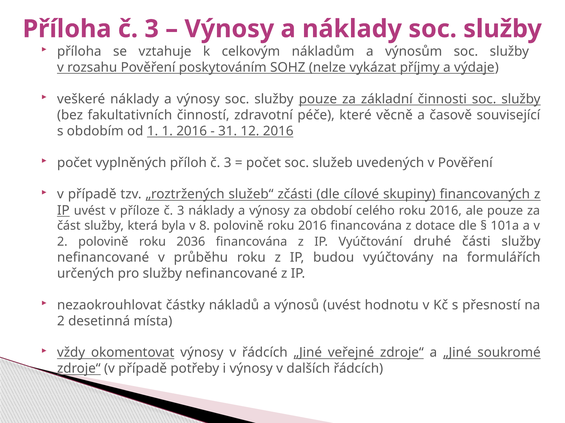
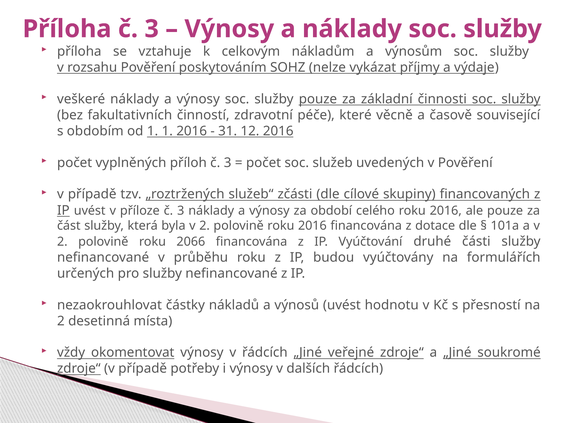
byla v 8: 8 -> 2 (205, 226)
2036: 2036 -> 2066 (191, 242)
